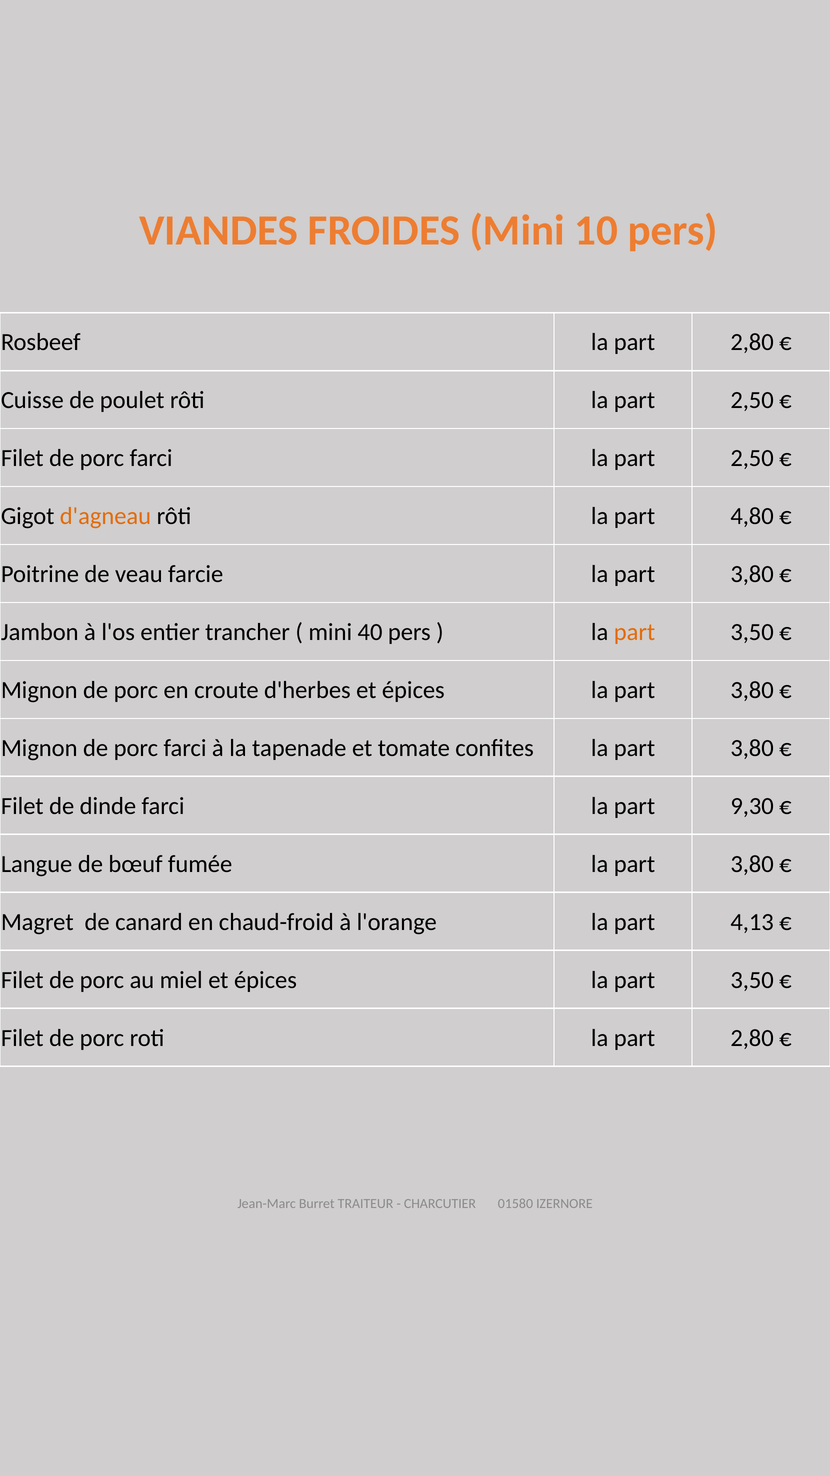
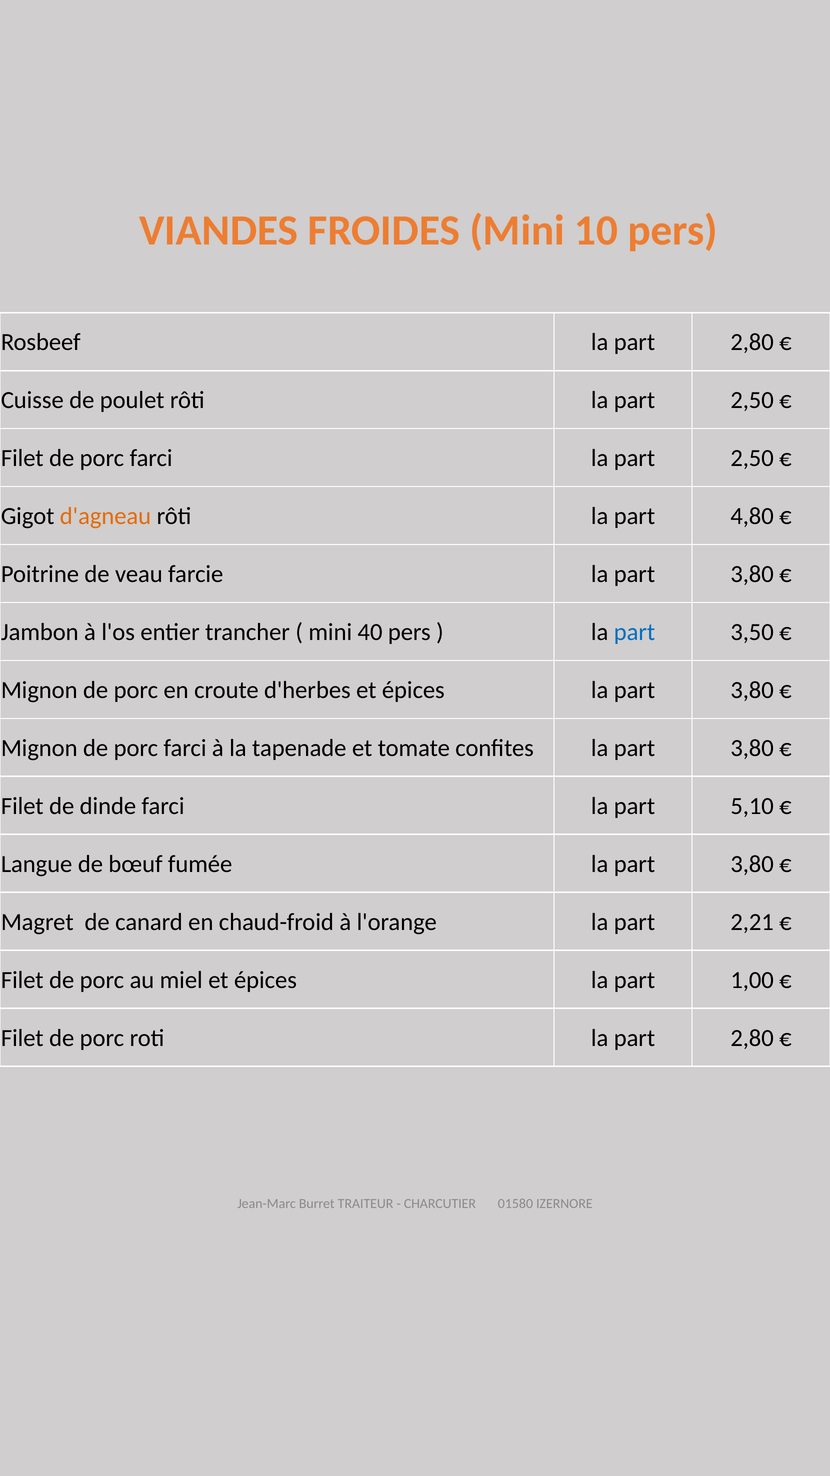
part colour: orange -> blue (634, 632)
9,30: 9,30 -> 5,10 (752, 806)
4,13: 4,13 -> 2,21 (752, 922)
épices la part 3,50: 3,50 -> 1,00 (752, 980)
